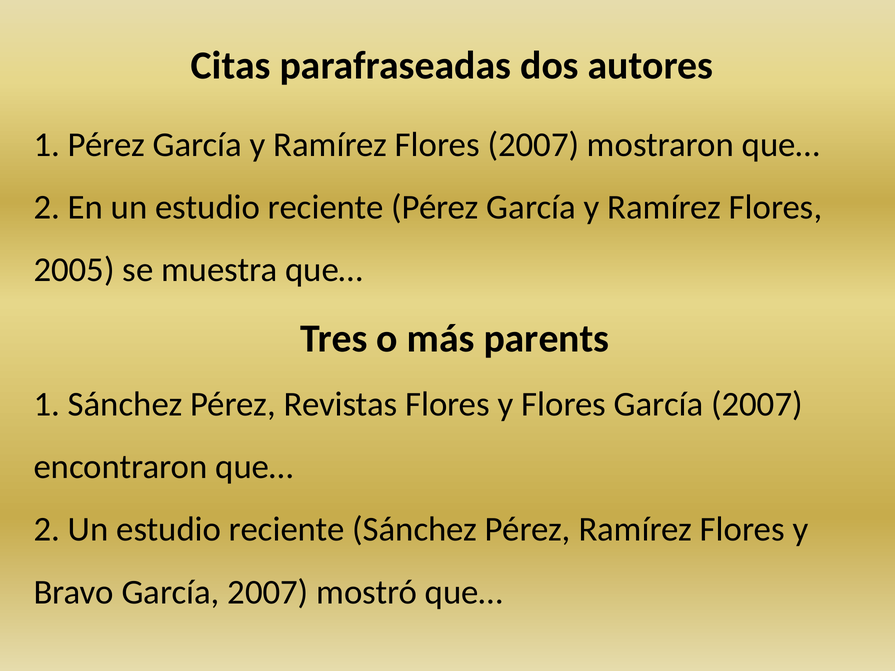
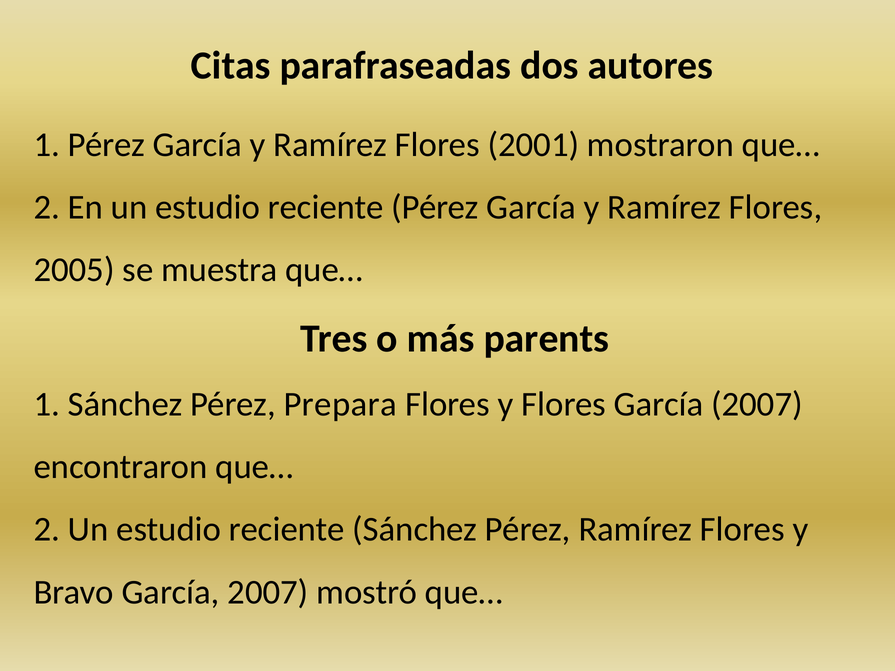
Flores 2007: 2007 -> 2001 (533, 145)
Revistas: Revistas -> Prepara (340, 404)
